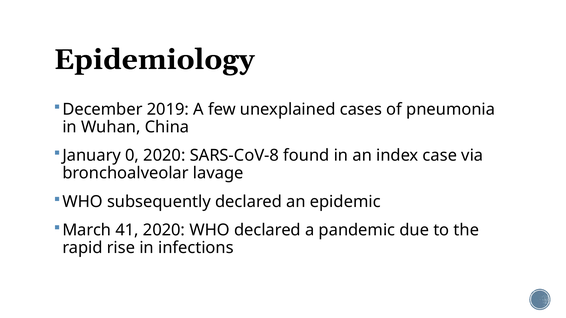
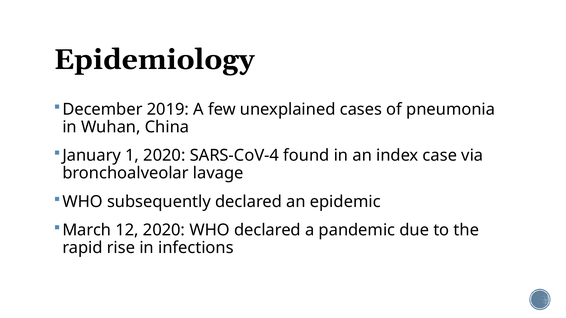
0: 0 -> 1 (132, 156)
SARS-CoV-8: SARS-CoV-8 -> SARS-CoV-4 (234, 156)
41: 41 -> 12 (127, 230)
